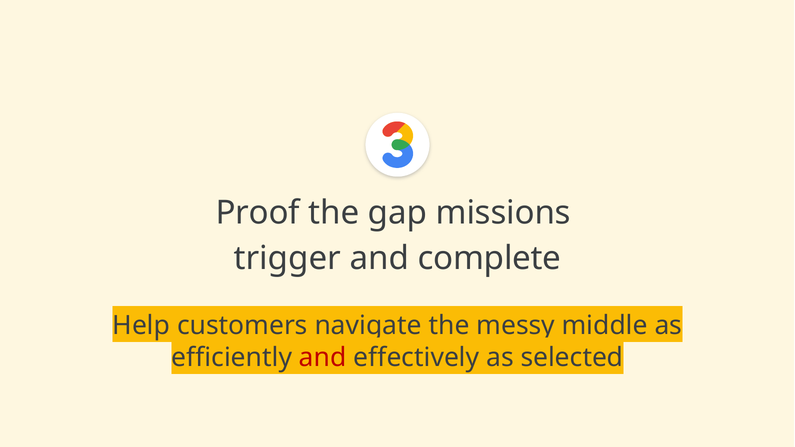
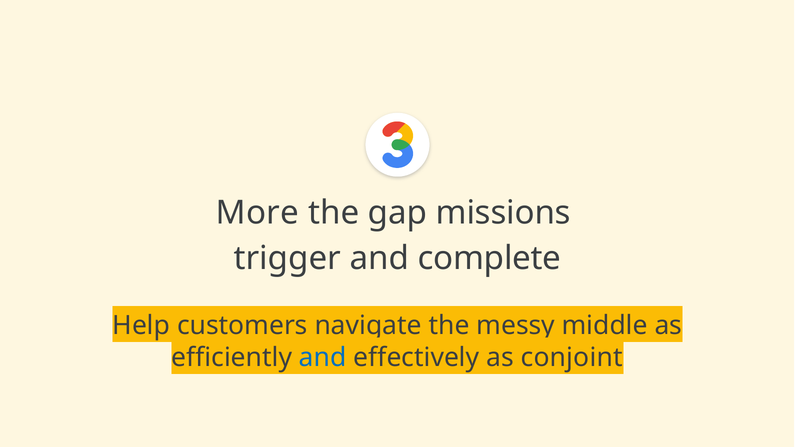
Proof: Proof -> More (257, 213)
and colour: red -> blue (323, 357)
selected: selected -> conjoint (572, 357)
